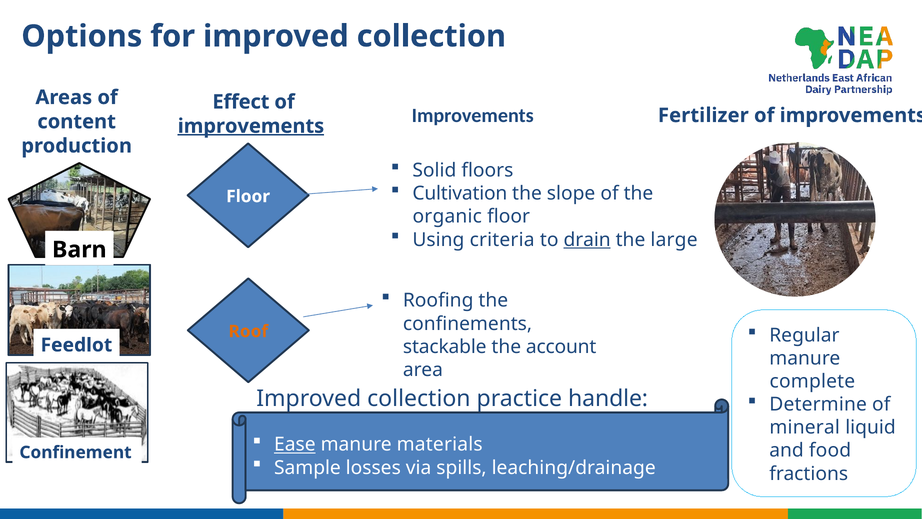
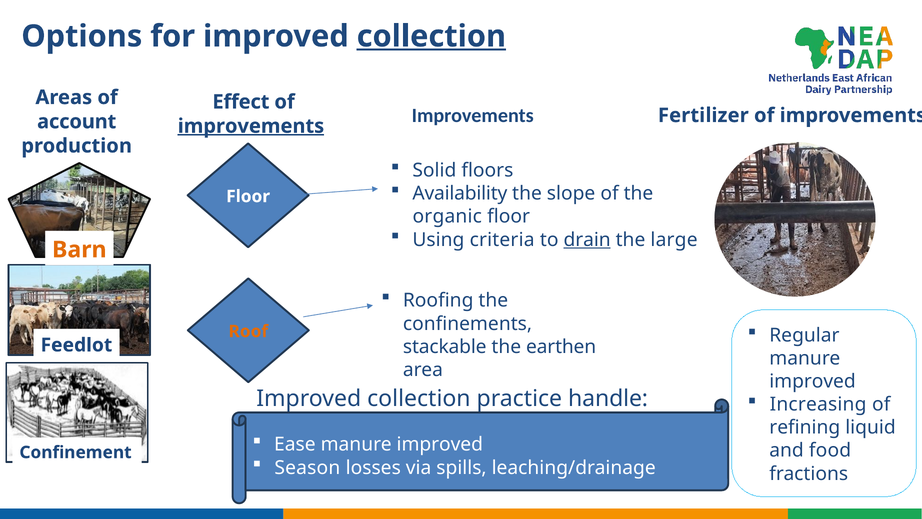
collection underline: none -> present (431, 36)
content: content -> account (77, 122)
Cultivation: Cultivation -> Availability (460, 193)
Barn colour: black -> orange (79, 250)
account: account -> earthen (561, 346)
complete: complete -> improved (813, 381)
Determine: Determine -> Increasing (818, 404)
mineral: mineral -> refining (805, 427)
Ease underline: present -> none (295, 444)
materials: materials -> improved (440, 444)
Sample: Sample -> Season (307, 467)
